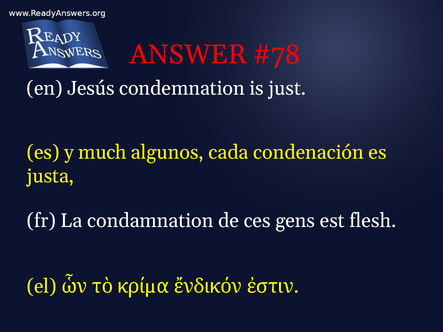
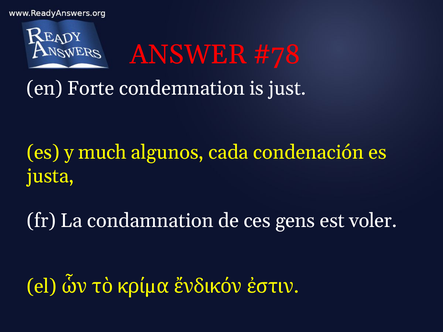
Jesús: Jesús -> Forte (91, 88)
flesh: flesh -> voler (373, 221)
